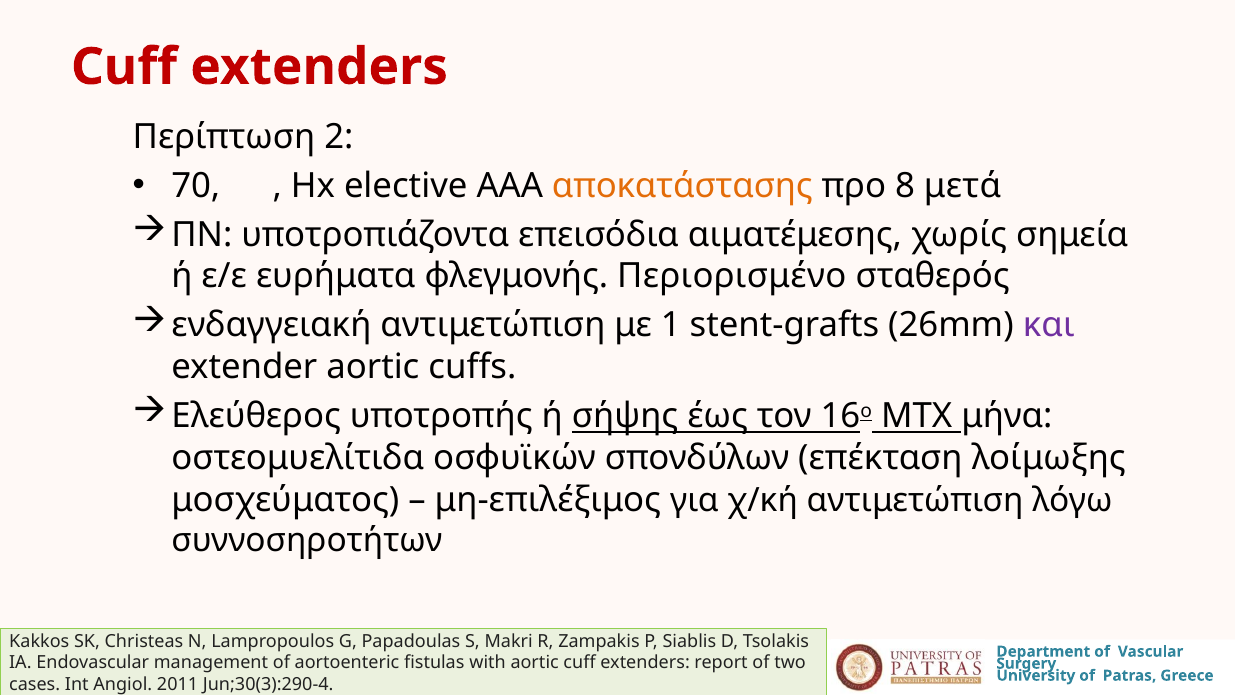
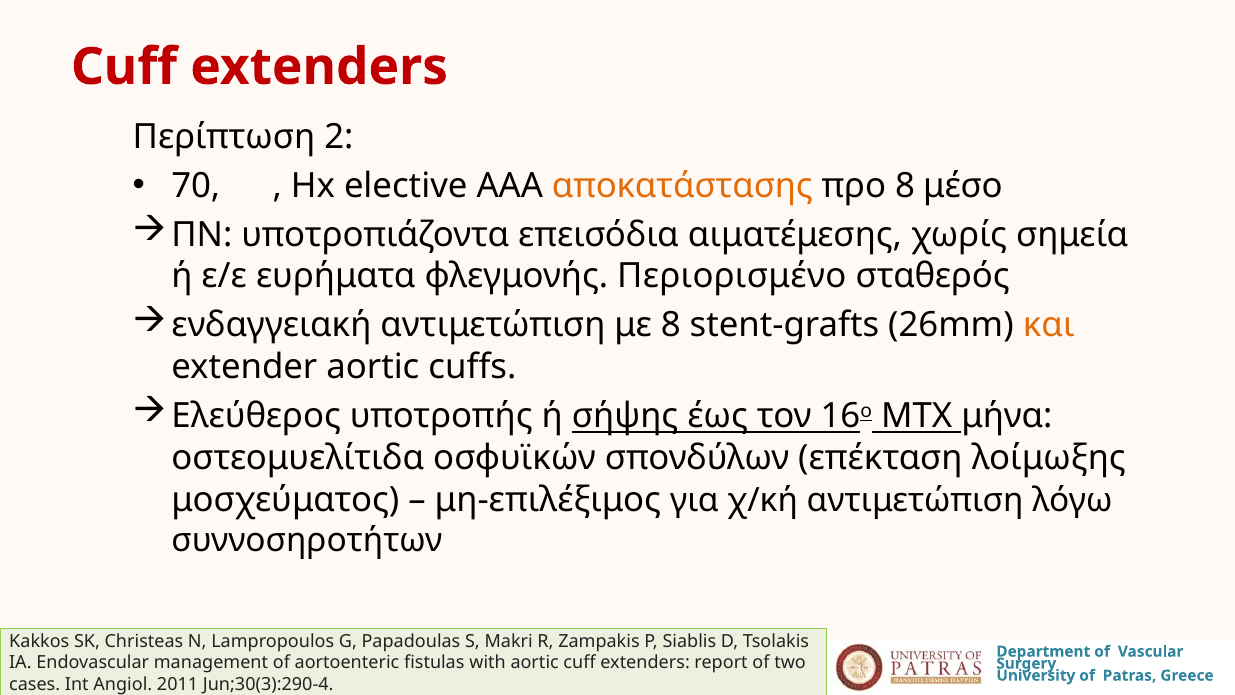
μετά: μετά -> μέσο (963, 186)
με 1: 1 -> 8 (671, 325)
και colour: purple -> orange (1049, 325)
